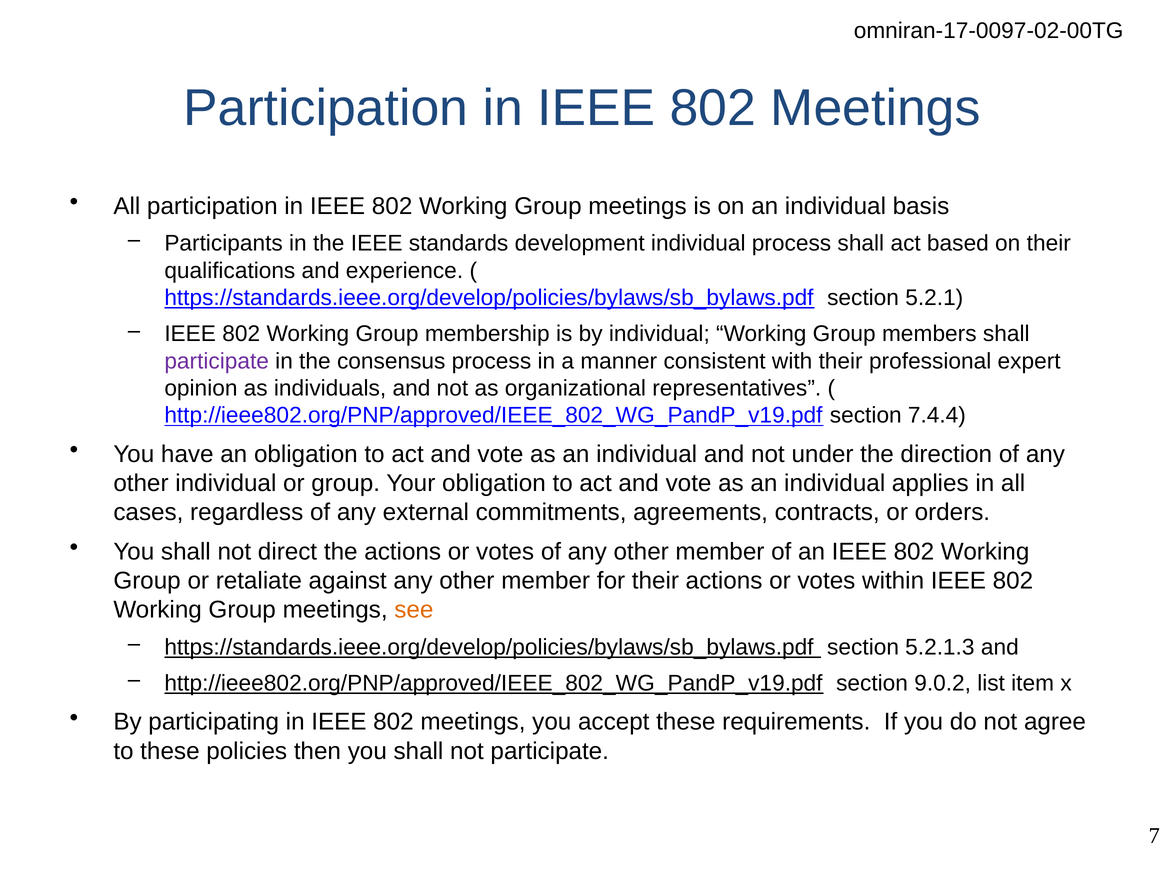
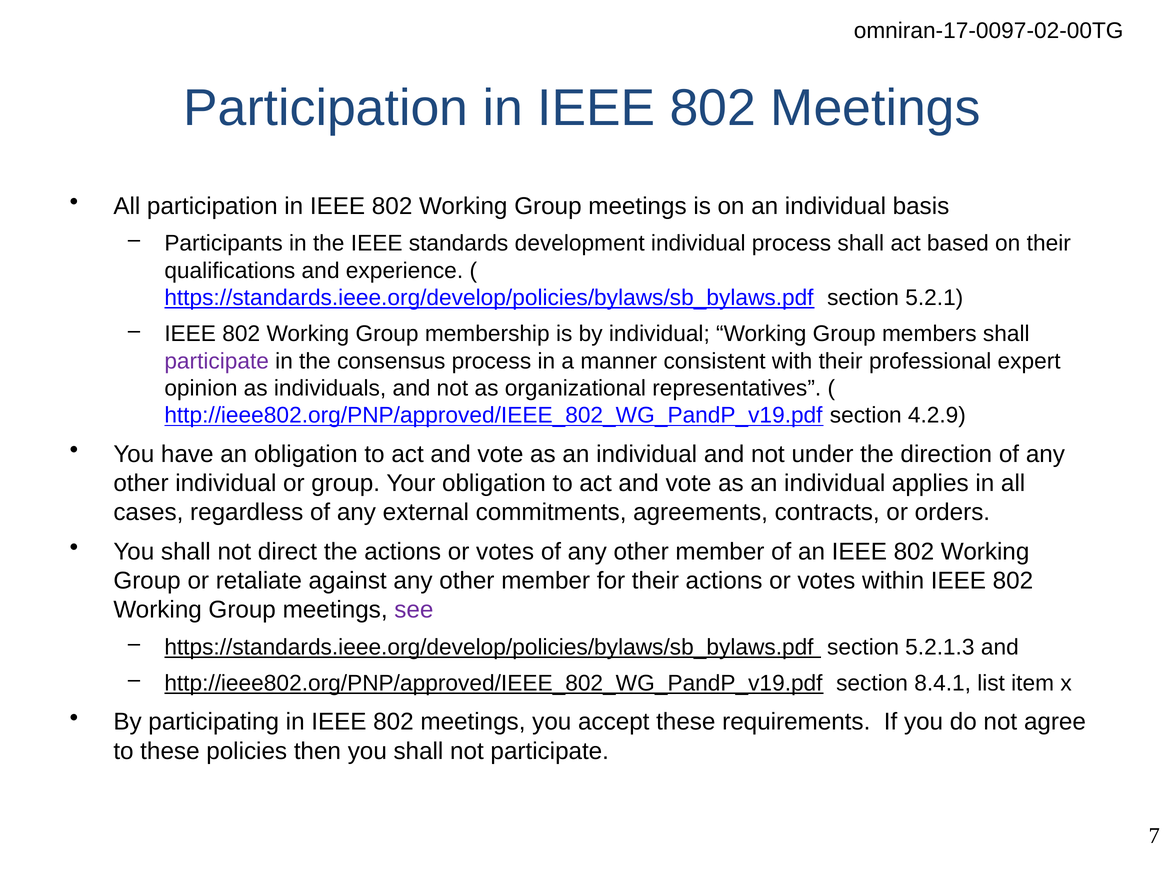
7.4.4: 7.4.4 -> 4.2.9 (937, 416)
see colour: orange -> purple (414, 610)
9.0.2: 9.0.2 -> 8.4.1 (943, 684)
